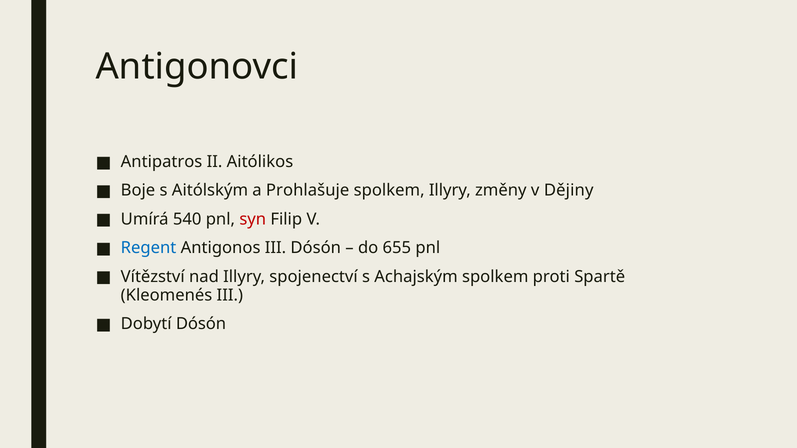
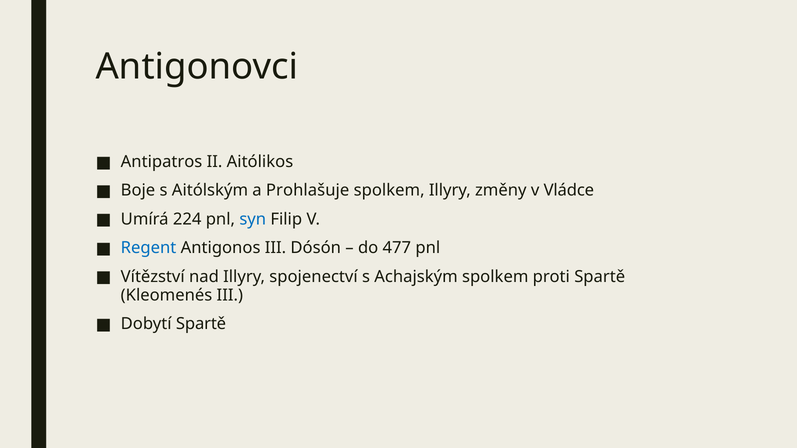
Dějiny: Dějiny -> Vládce (569, 191)
540: 540 -> 224 (187, 219)
syn colour: red -> blue (253, 219)
655: 655 -> 477 (397, 248)
Dobytí Dósón: Dósón -> Spartě (201, 324)
